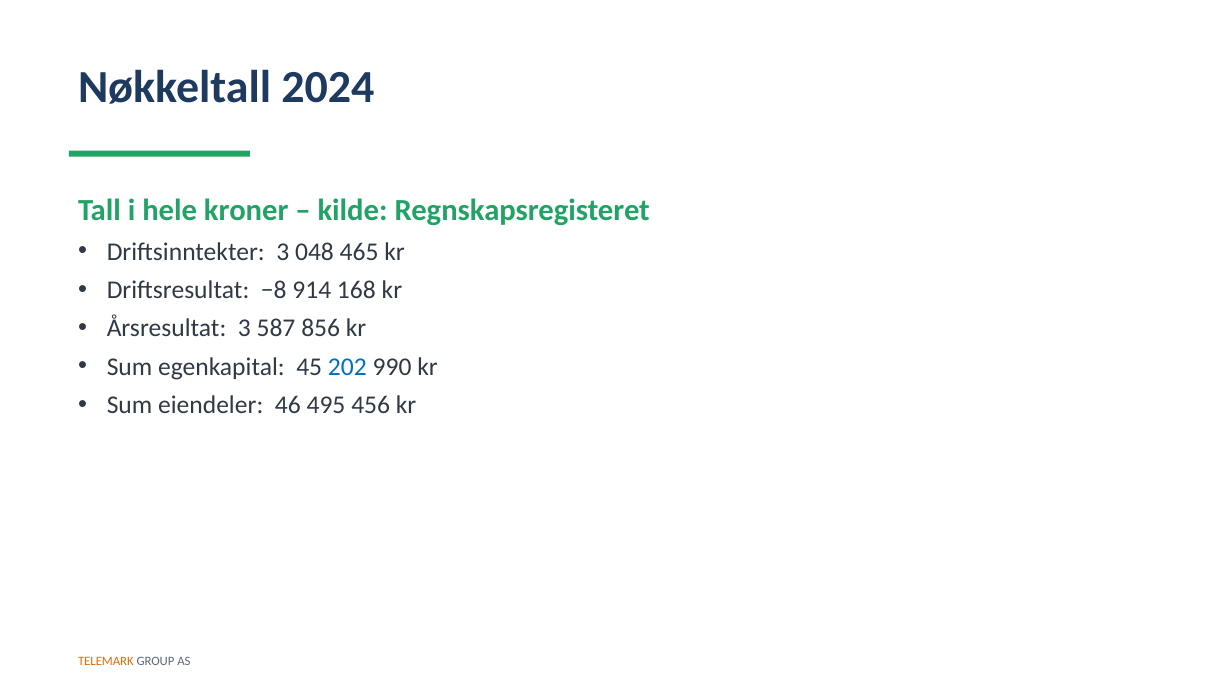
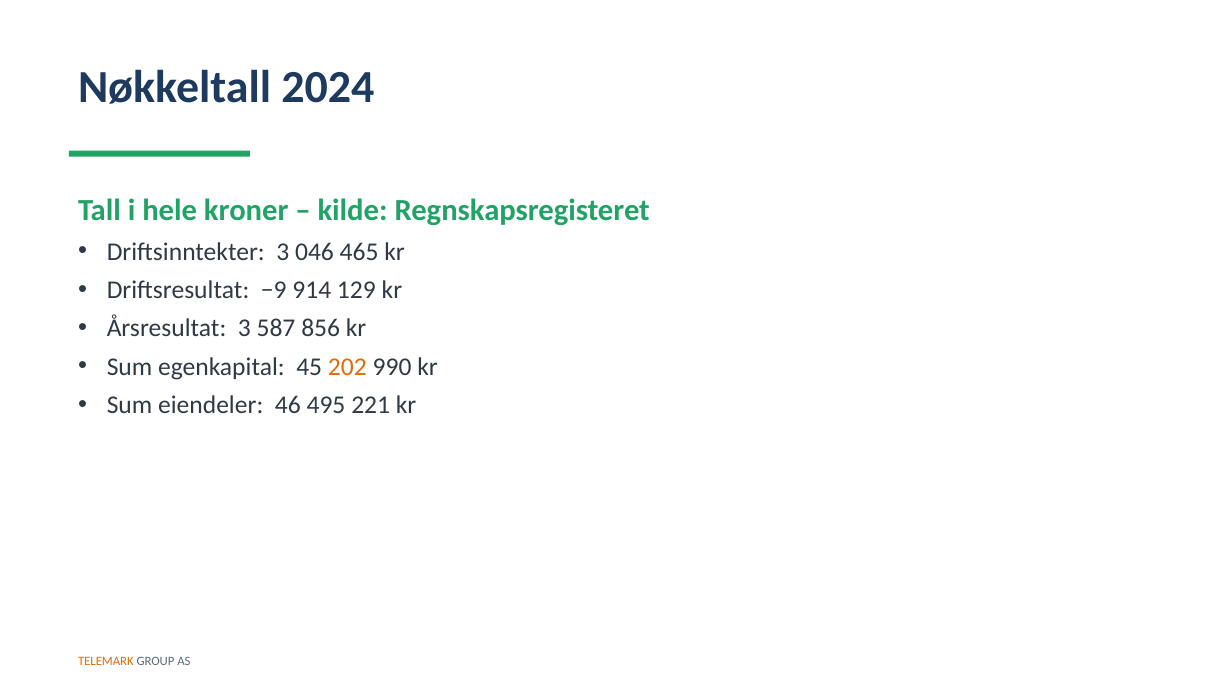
048: 048 -> 046 (314, 252)
−8: −8 -> −9 (274, 290)
168: 168 -> 129 (356, 290)
202 colour: blue -> orange (347, 367)
456: 456 -> 221 (371, 405)
